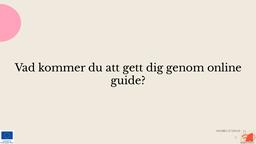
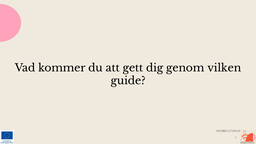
online: online -> vilken (224, 68)
